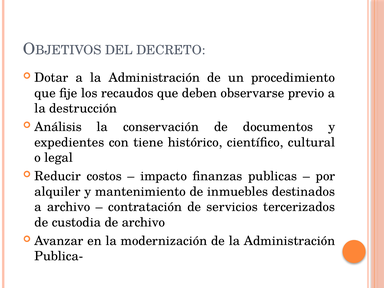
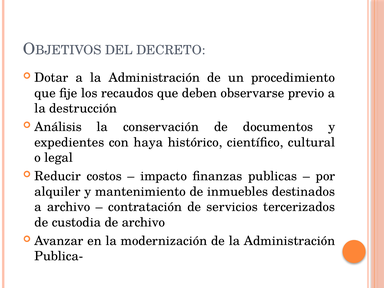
tiene: tiene -> haya (148, 142)
